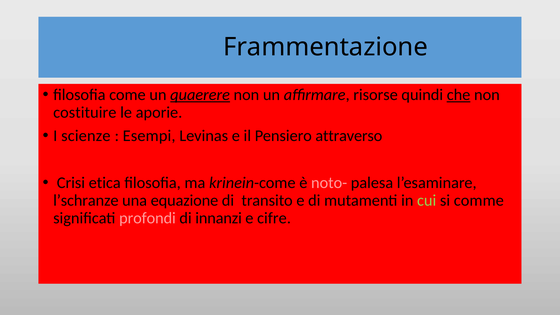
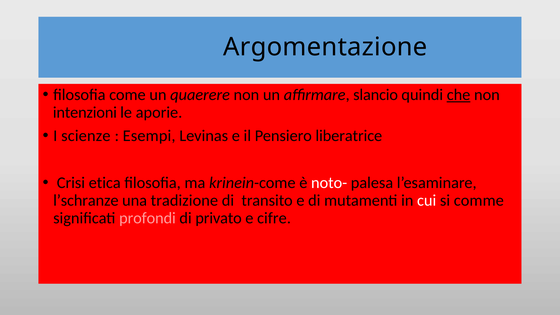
Frammentazione: Frammentazione -> Argomentazione (325, 47)
quaerere underline: present -> none (200, 95)
risorse: risorse -> slancio (376, 95)
costituire: costituire -> intenzioni (85, 112)
attraverso: attraverso -> liberatrice (349, 136)
noto- colour: pink -> white (329, 183)
equazione: equazione -> tradizione (184, 200)
cui colour: light green -> white (427, 200)
innanzi: innanzi -> privato (219, 218)
